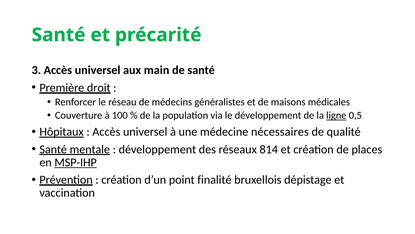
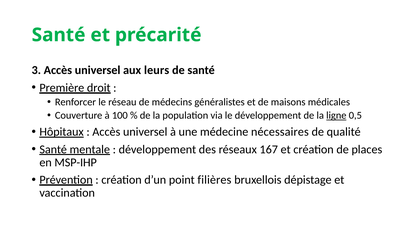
main: main -> leurs (157, 70)
814: 814 -> 167 (269, 149)
MSP-IHP underline: present -> none (76, 162)
finalité: finalité -> filières (214, 179)
